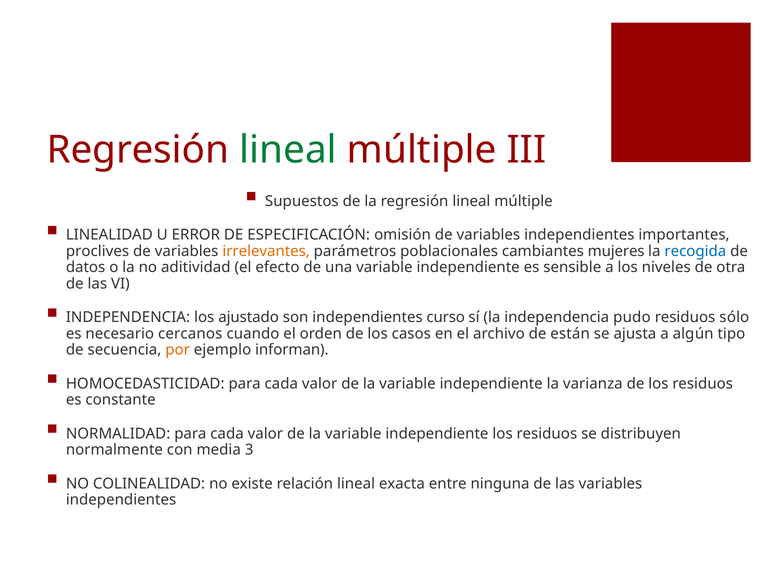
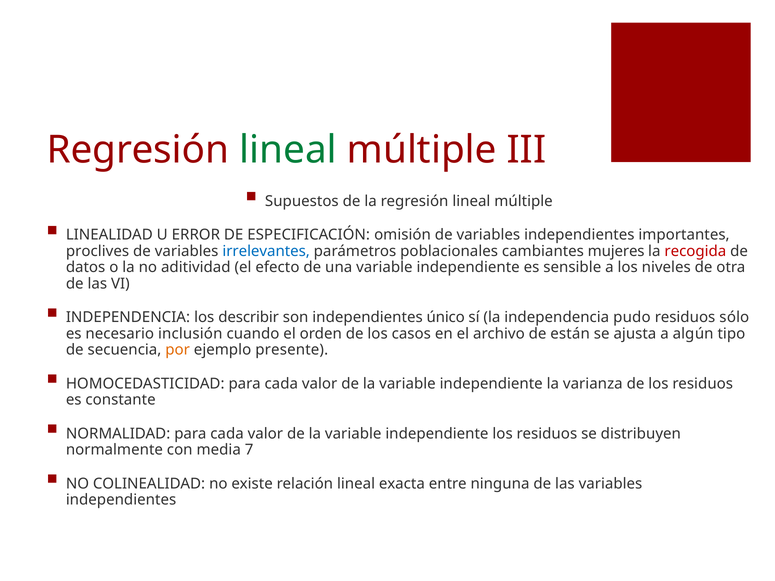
irrelevantes colour: orange -> blue (266, 251)
recogida colour: blue -> red (695, 251)
ajustado: ajustado -> describir (249, 318)
curso: curso -> único (446, 318)
cercanos: cercanos -> inclusión (190, 334)
informan: informan -> presente (292, 350)
3: 3 -> 7 (249, 450)
